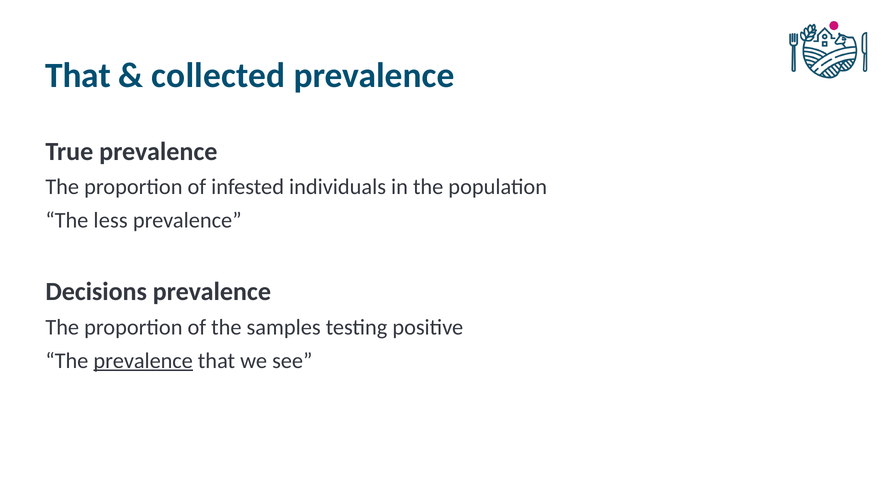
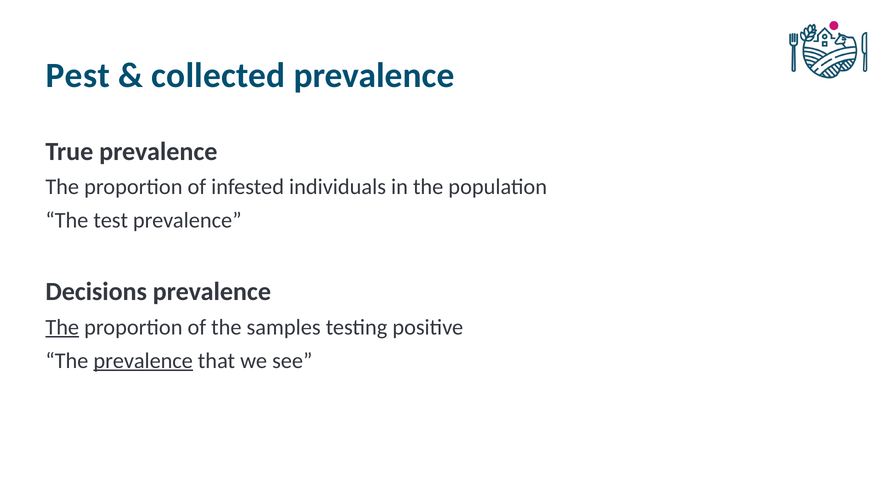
That: That -> Pest (78, 75)
less: less -> test (111, 220)
The underline: none -> present (62, 327)
